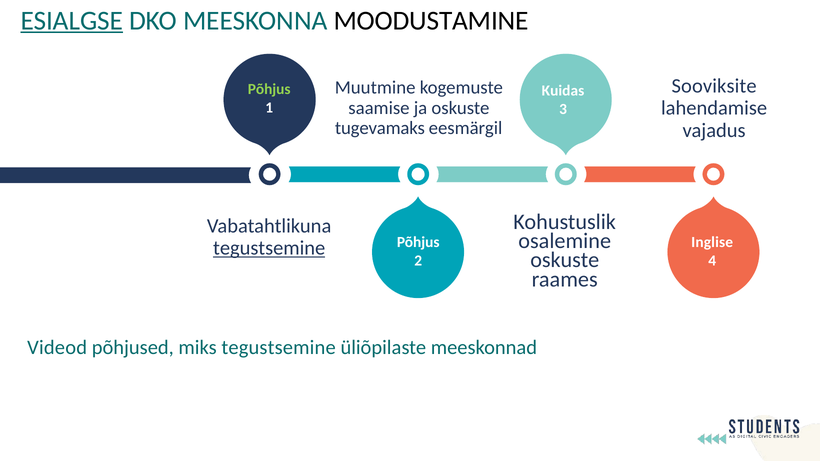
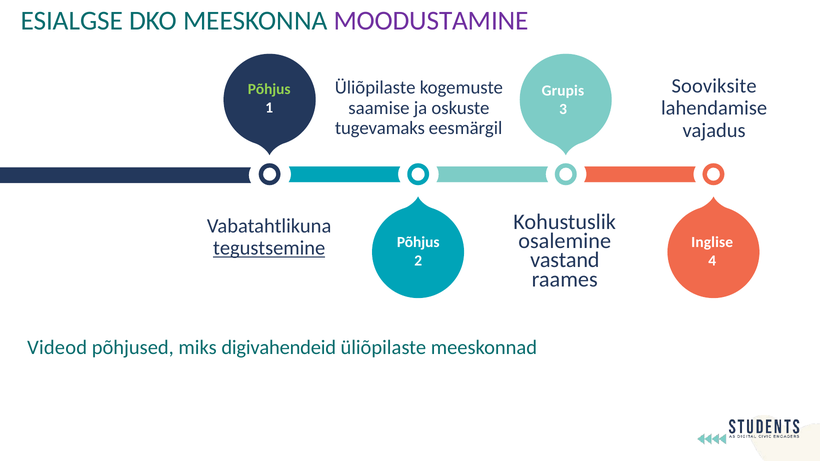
ESIALGSE underline: present -> none (72, 21)
MOODUSTAMINE colour: black -> purple (431, 21)
Muutmine: Muutmine -> Üliõpilaste (375, 88)
Kuidas: Kuidas -> Grupis (563, 91)
oskuste: oskuste -> vastand (565, 260)
miks tegustsemine: tegustsemine -> digivahendeid (279, 348)
